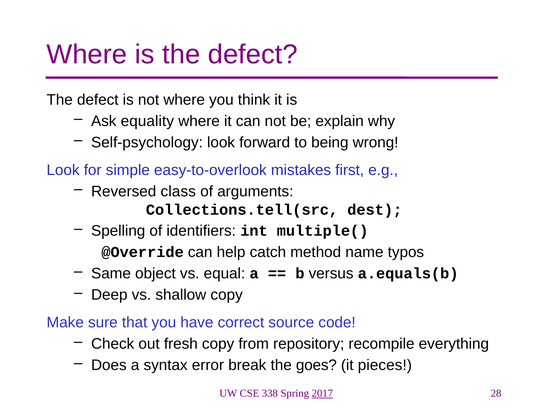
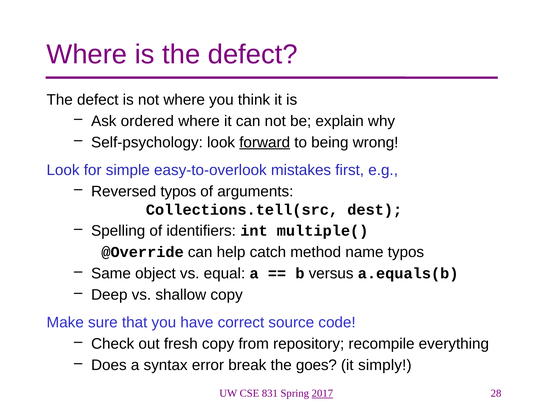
equality: equality -> ordered (147, 121)
forward underline: none -> present (265, 142)
Reversed class: class -> typos (178, 191)
pieces: pieces -> simply (385, 365)
338: 338 -> 831 (270, 393)
